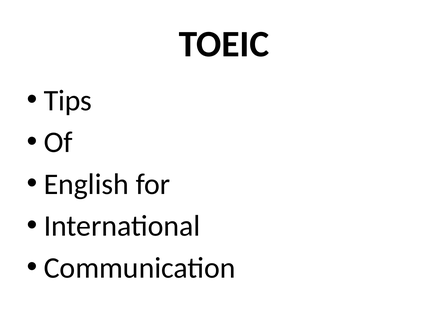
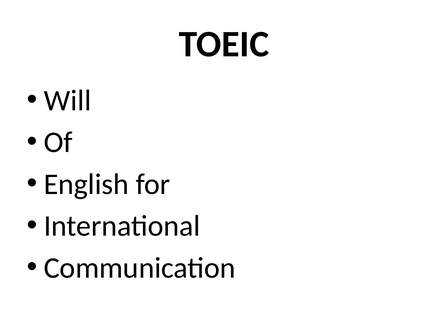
Tips: Tips -> Will (68, 101)
